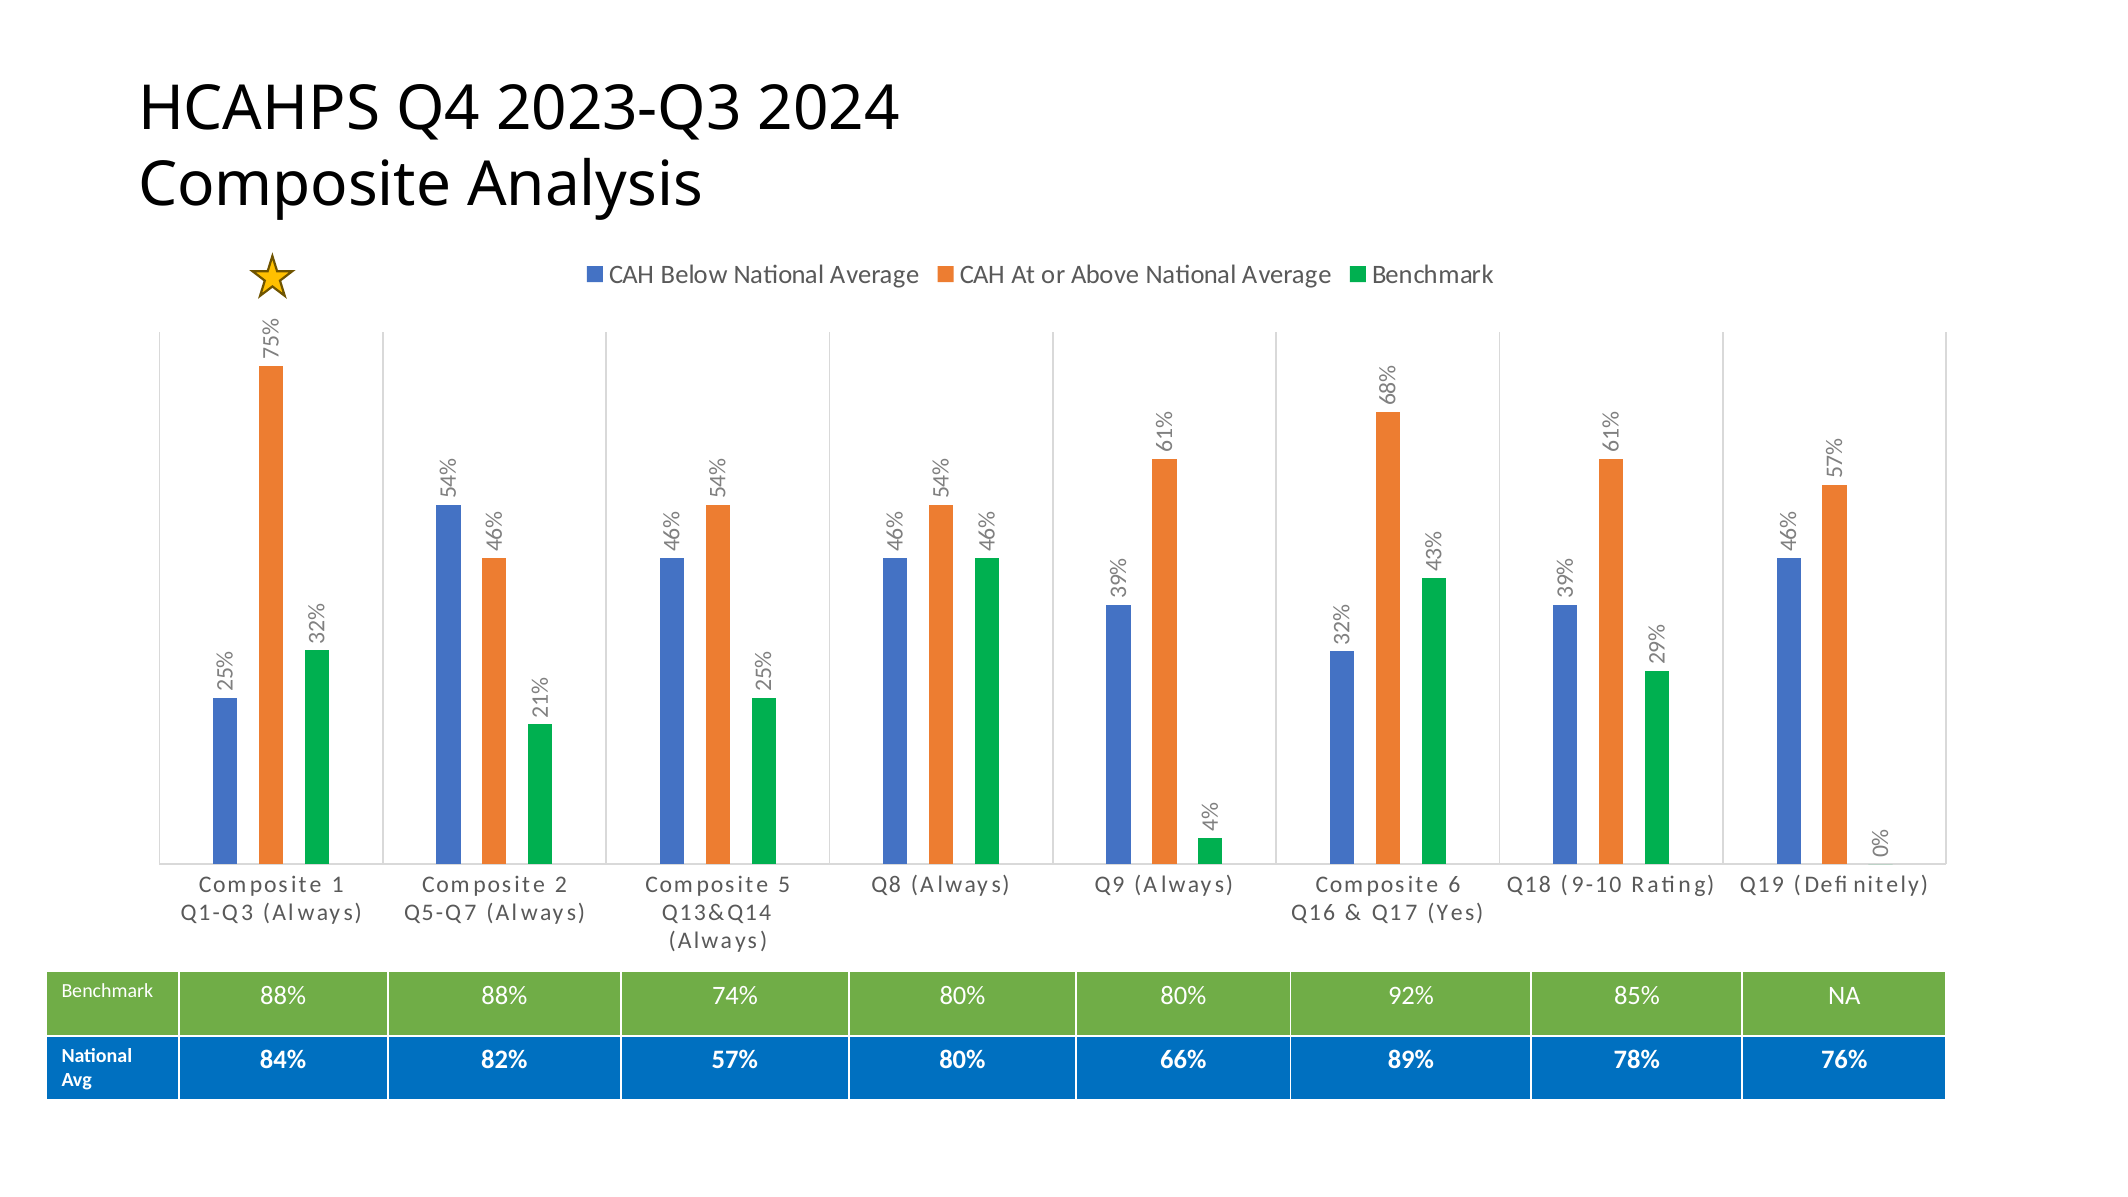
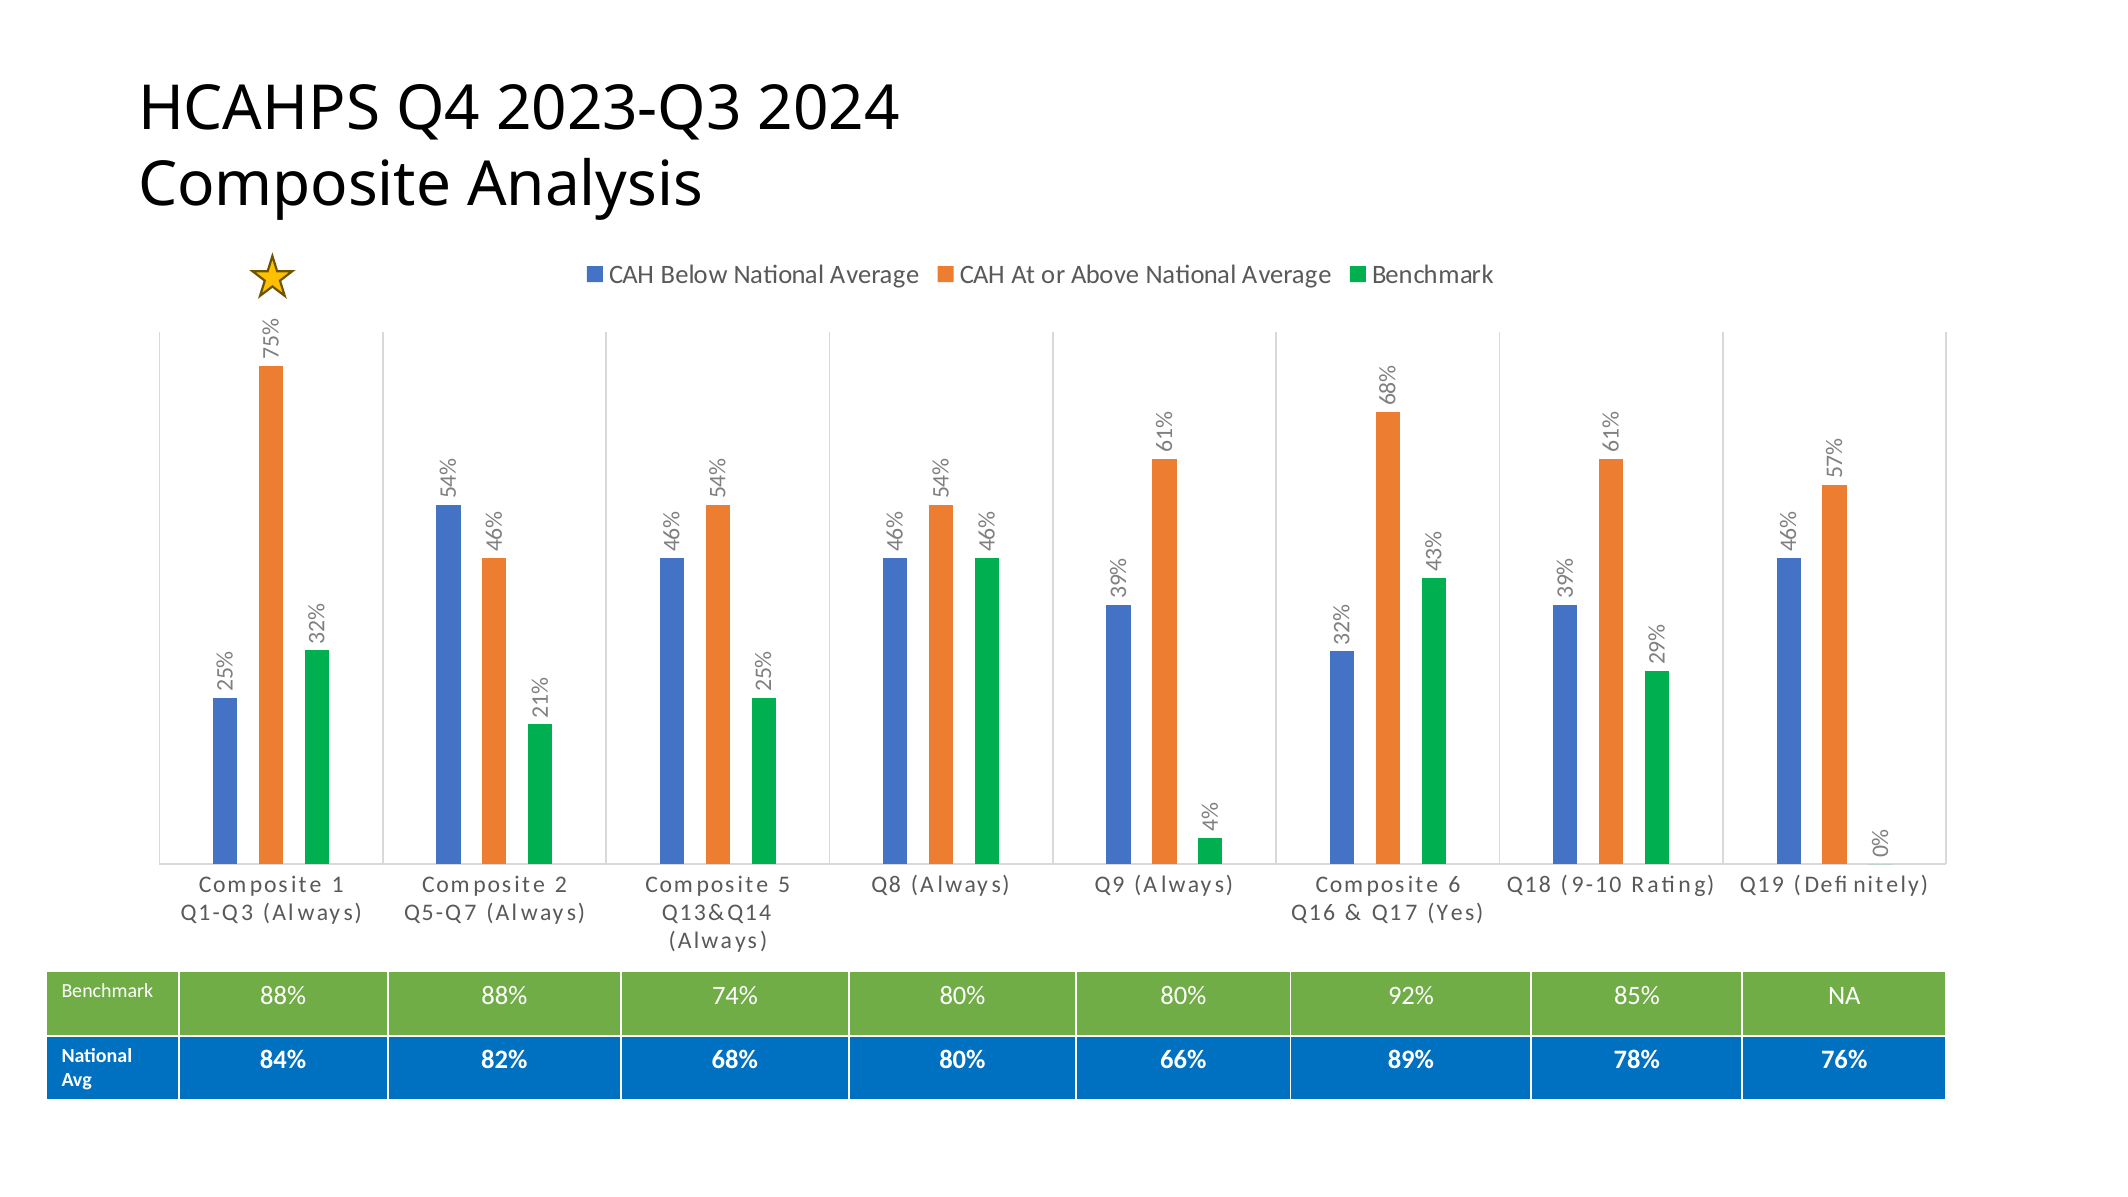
57%: 57% -> 68% (735, 1060)
